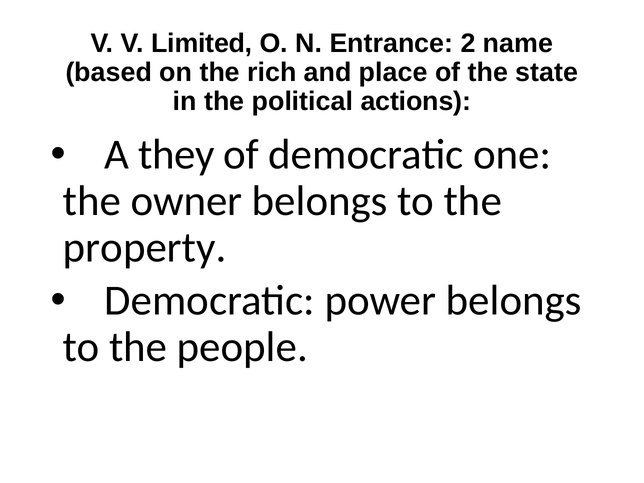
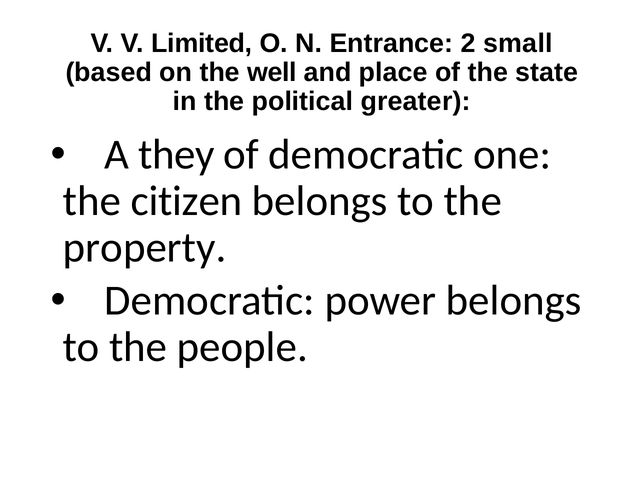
name: name -> small (518, 43)
rich: rich -> well (272, 72)
actions: actions -> greater (416, 101)
owner: owner -> citizen (186, 201)
